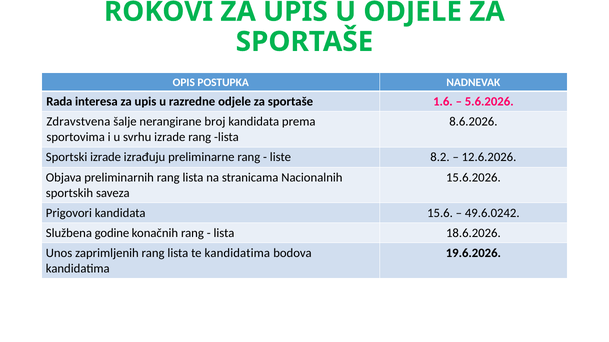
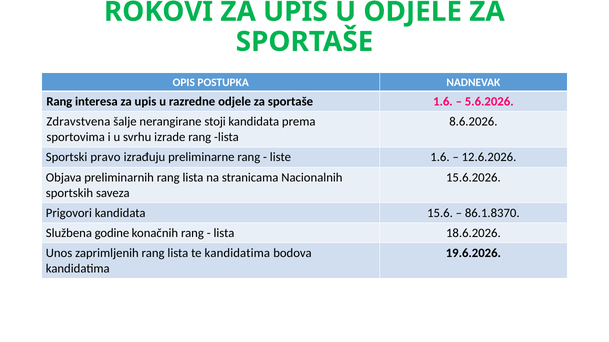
Rada: Rada -> Rang (59, 102)
broj: broj -> stoji (215, 122)
Sportski izrade: izrade -> pravo (105, 157)
liste 8.2: 8.2 -> 1.6 (440, 157)
49.6.0242: 49.6.0242 -> 86.1.8370 (492, 213)
